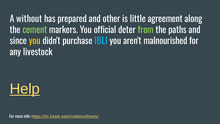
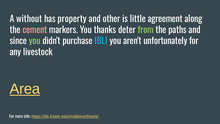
prepared: prepared -> property (72, 19)
cement colour: light green -> pink (35, 30)
official: official -> thanks (105, 30)
you colour: yellow -> light green (35, 41)
malnourished: malnourished -> unfortunately (165, 41)
Help: Help -> Area (25, 89)
